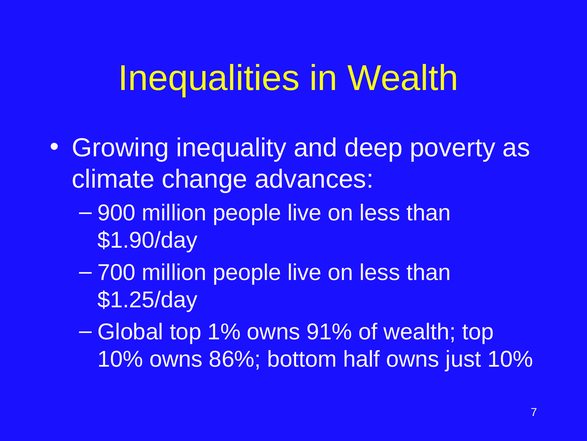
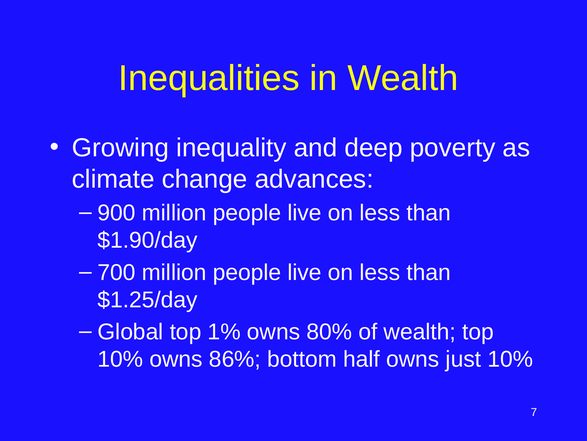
91%: 91% -> 80% (329, 331)
